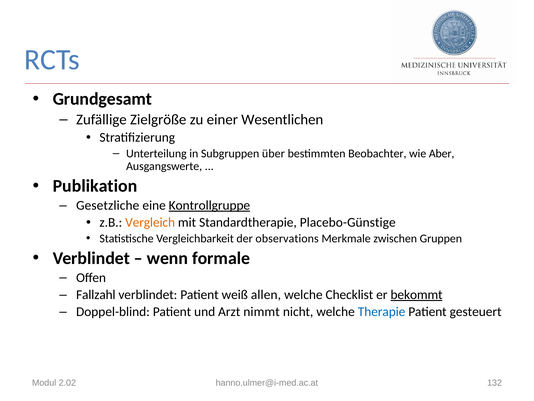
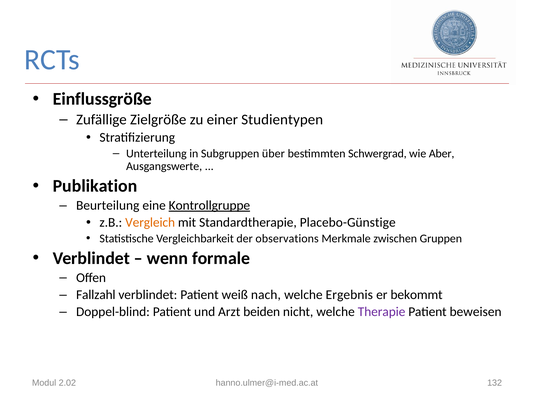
Grundgesamt: Grundgesamt -> Einflussgröße (102, 99)
Wesentlichen: Wesentlichen -> Studientypen (282, 119)
Beobachter: Beobachter -> Schwergrad (377, 153)
Gesetzliche: Gesetzliche -> Beurteilung (108, 205)
allen: allen -> nach (266, 294)
Checklist: Checklist -> Ergebnis (349, 294)
bekommt underline: present -> none (417, 294)
nimmt: nimmt -> beiden (262, 312)
Therapie colour: blue -> purple (382, 312)
gesteuert: gesteuert -> beweisen (476, 312)
